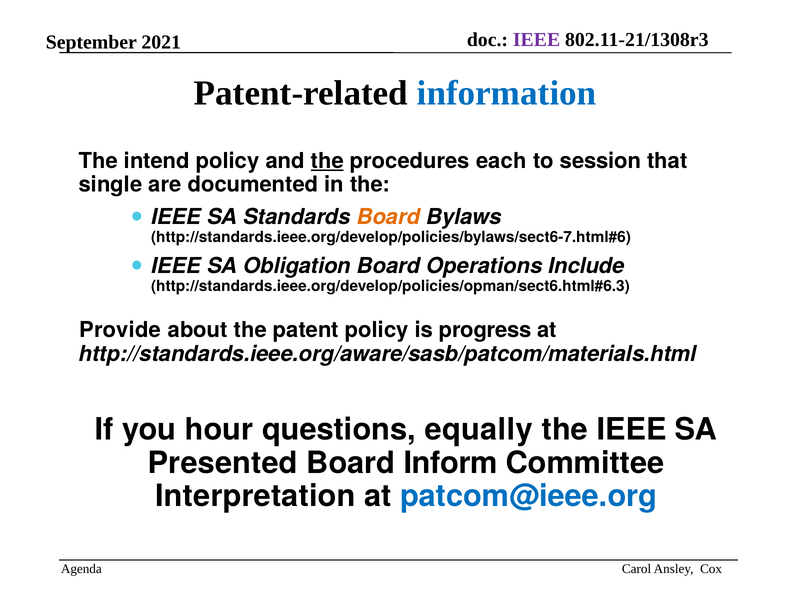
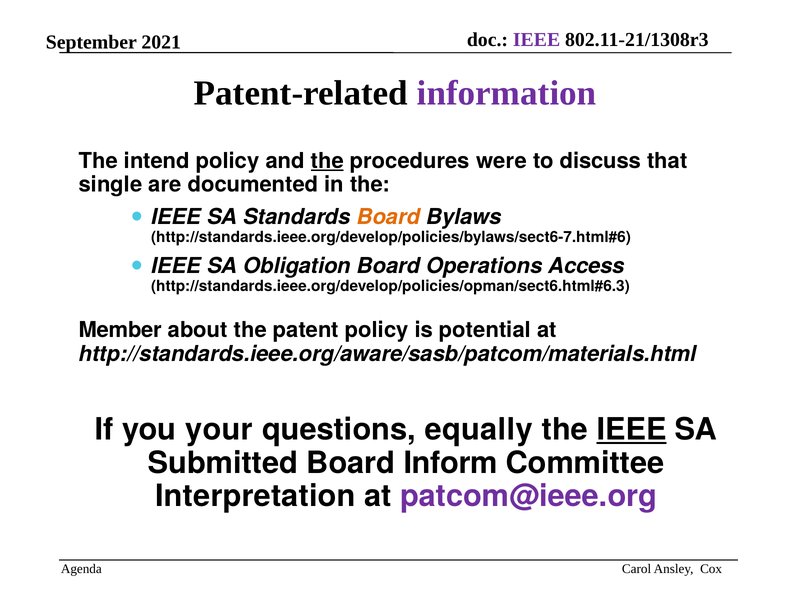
information colour: blue -> purple (507, 93)
each: each -> were (501, 161)
session: session -> discuss (601, 161)
Include: Include -> Access (586, 266)
Provide: Provide -> Member (120, 330)
progress: progress -> potential (485, 330)
hour: hour -> your (219, 430)
IEEE underline: none -> present (632, 430)
Presented: Presented -> Submitted (223, 463)
patcom@ieee.org colour: blue -> purple (529, 496)
